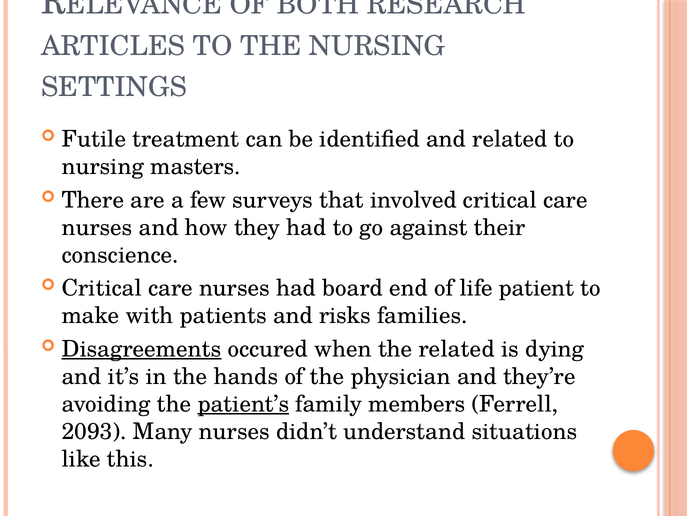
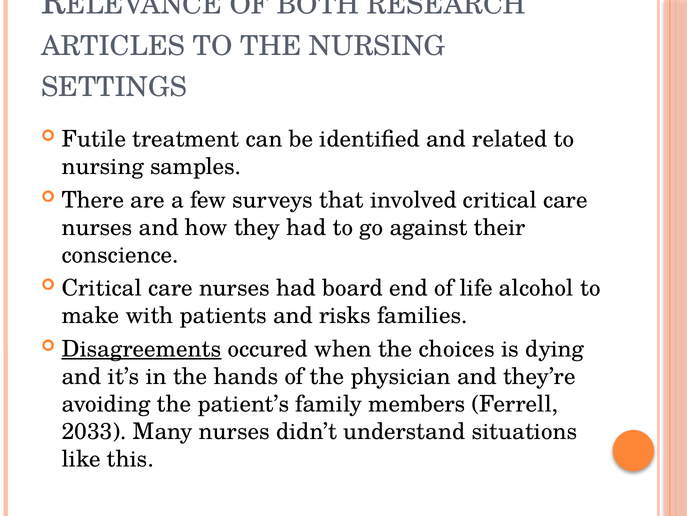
masters: masters -> samples (195, 166)
patient: patient -> alcohol (536, 288)
the related: related -> choices (457, 349)
patient’s underline: present -> none (243, 403)
2093: 2093 -> 2033 (94, 431)
